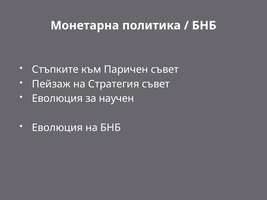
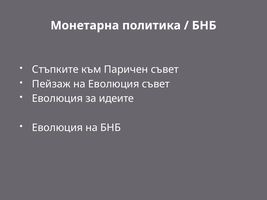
на Стратегия: Стратегия -> Еволюция (114, 84)
научен: научен -> идеите (116, 99)
